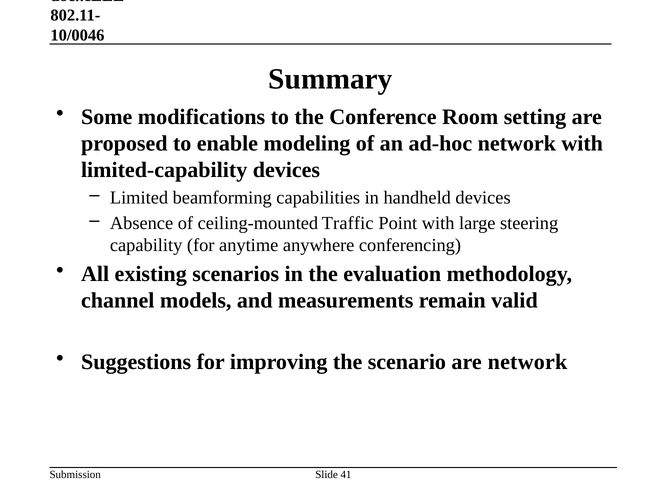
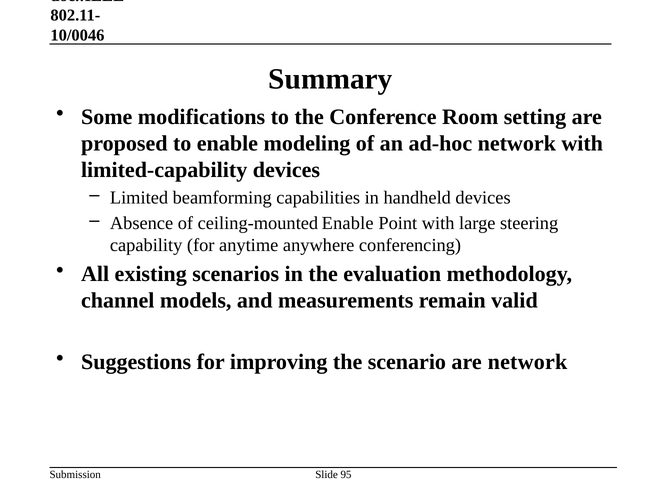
ceiling-mounted Traffic: Traffic -> Enable (348, 223)
41: 41 -> 95 (346, 475)
